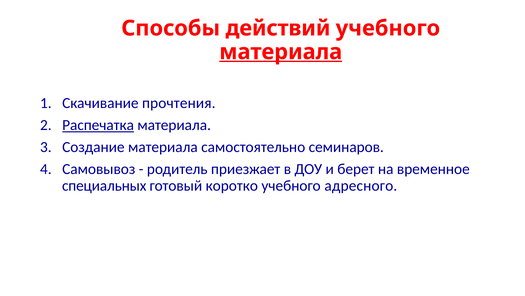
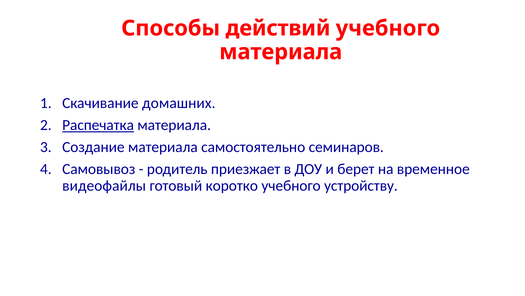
материала underline: present -> none (281, 52)
прочтения: прочтения -> домашних (179, 103)
специальных: специальных -> видеофайлы (104, 185)
адресного: адресного -> устройству (361, 185)
